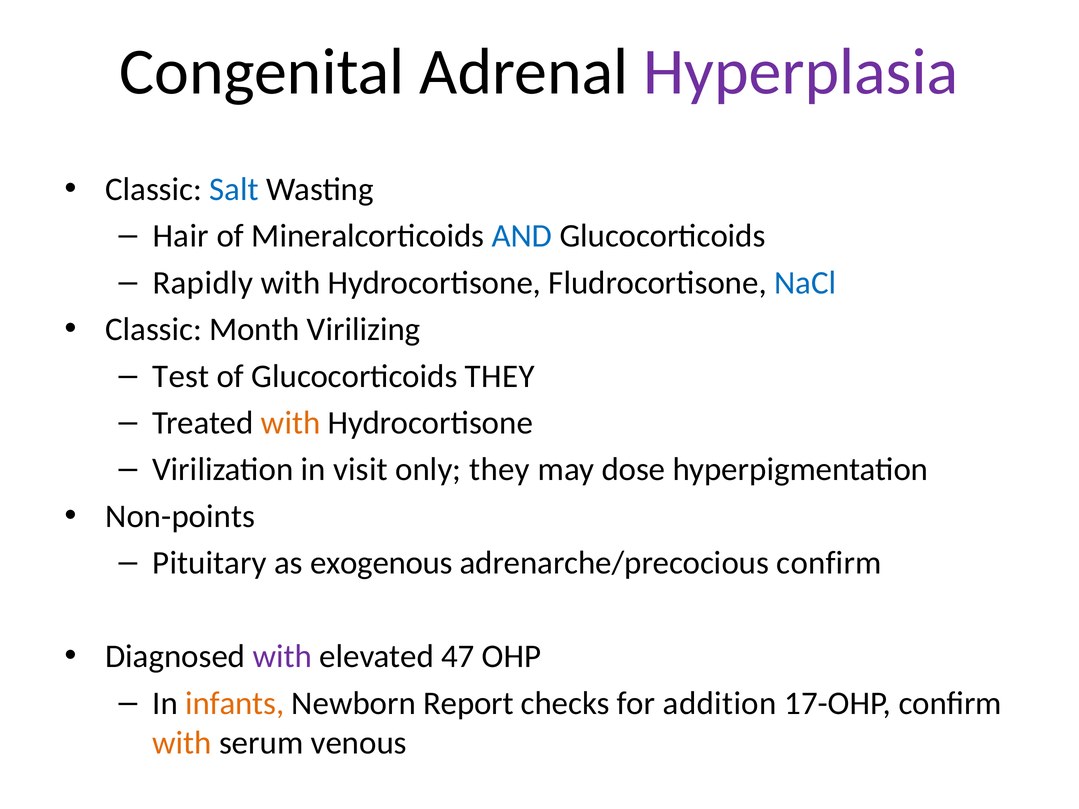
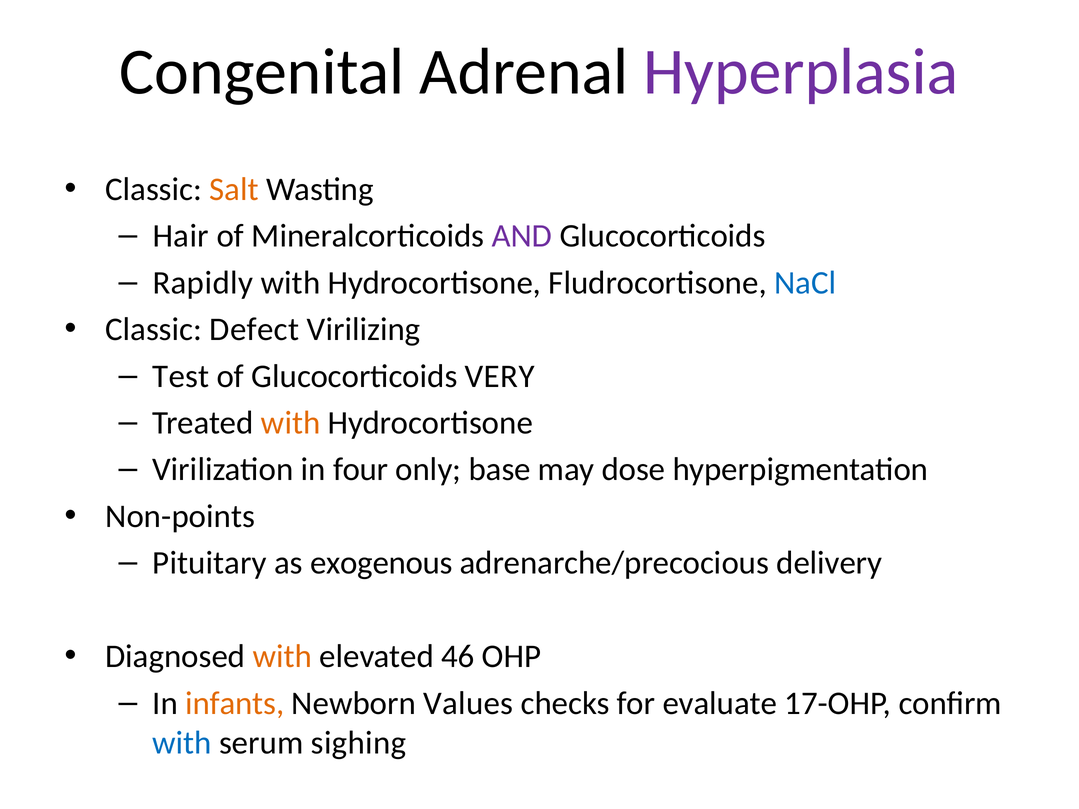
Salt colour: blue -> orange (234, 189)
AND colour: blue -> purple (522, 236)
Month: Month -> Defect (254, 330)
Glucocorticoids THEY: THEY -> VERY (500, 376)
visit: visit -> four (361, 470)
only they: they -> base (500, 470)
adrenarche/precocious confirm: confirm -> delivery (829, 563)
with colour: purple -> orange (282, 657)
47: 47 -> 46 (458, 657)
Report: Report -> Values (468, 703)
addition: addition -> evaluate (720, 703)
with colour: orange -> blue (182, 743)
venous: venous -> sighing (359, 743)
